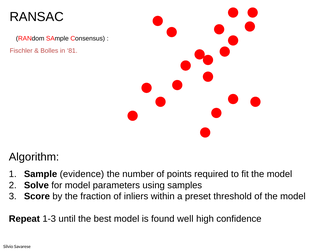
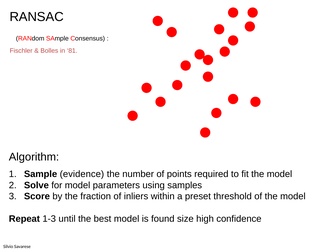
well: well -> size (185, 219)
